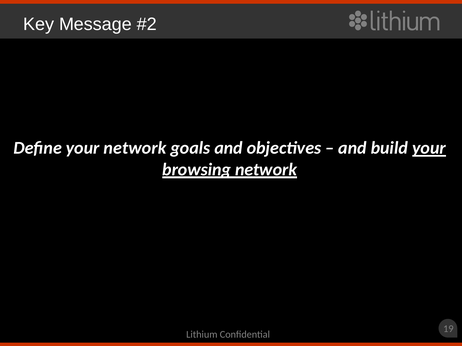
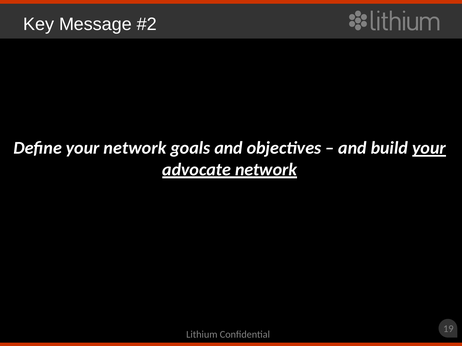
browsing: browsing -> advocate (197, 170)
